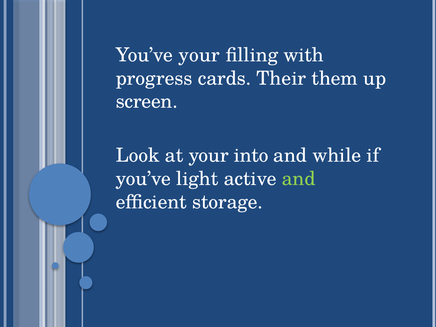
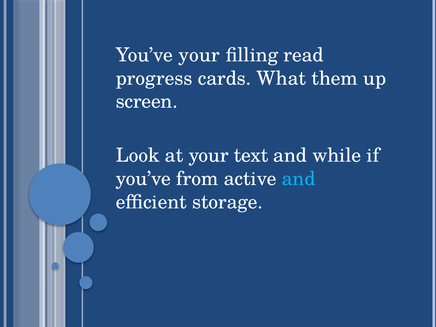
with: with -> read (304, 55)
Their: Their -> What (281, 78)
into: into -> text (251, 155)
light: light -> from (197, 179)
and colour: light green -> light blue (299, 179)
